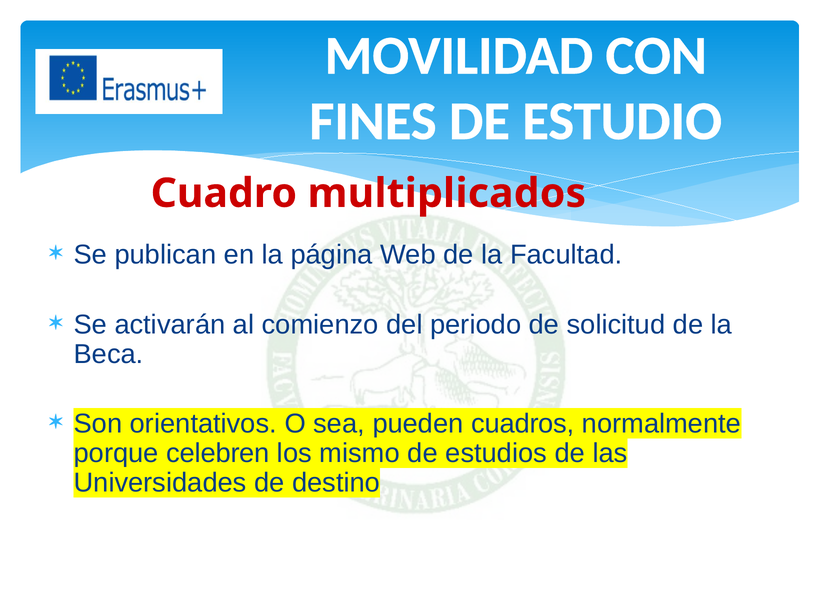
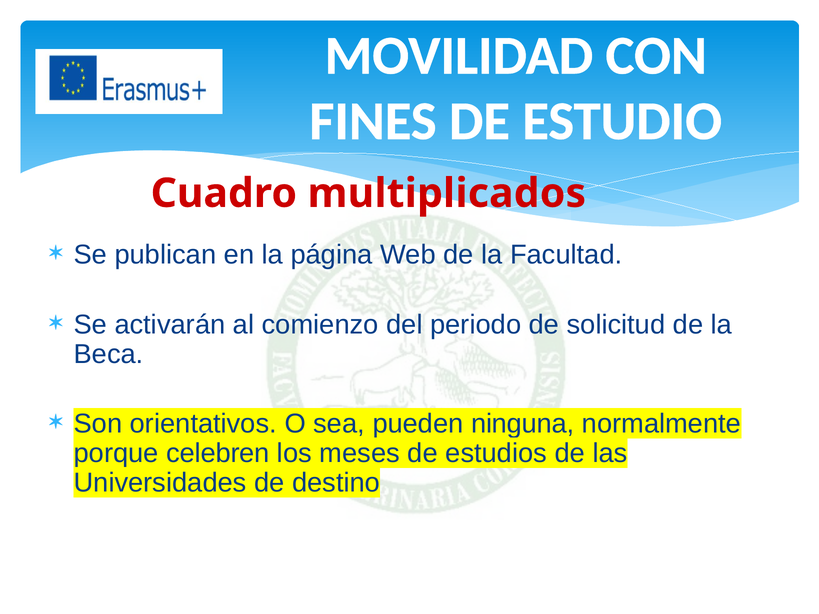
cuadros: cuadros -> ninguna (523, 424)
mismo: mismo -> meses (360, 453)
